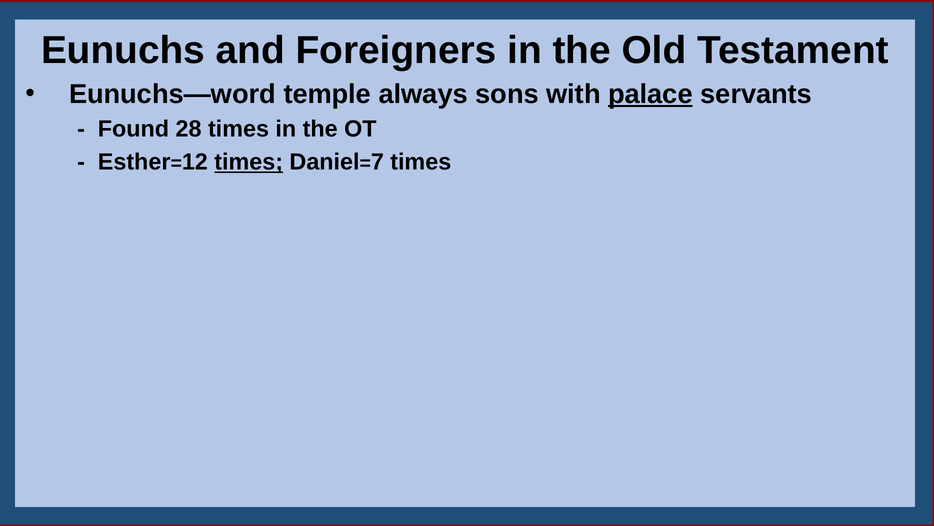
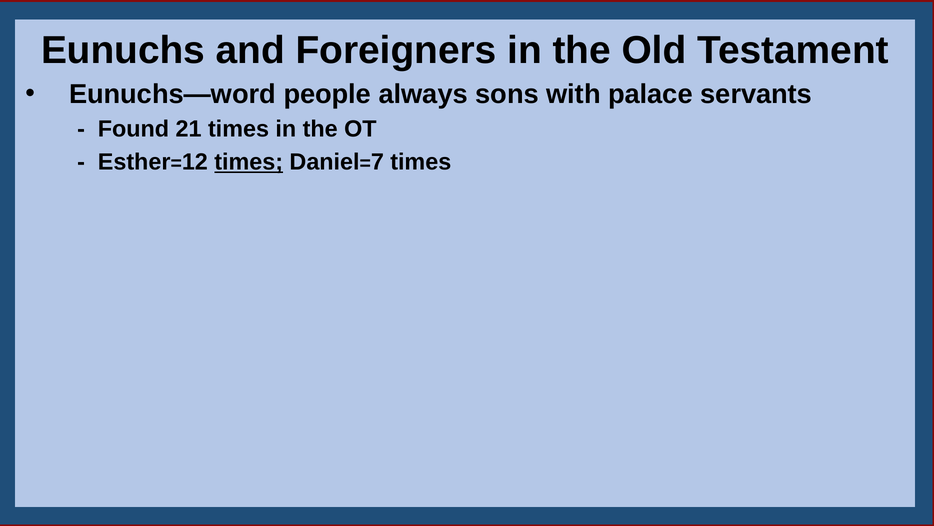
temple: temple -> people (327, 94)
palace underline: present -> none (650, 94)
28: 28 -> 21 (189, 129)
